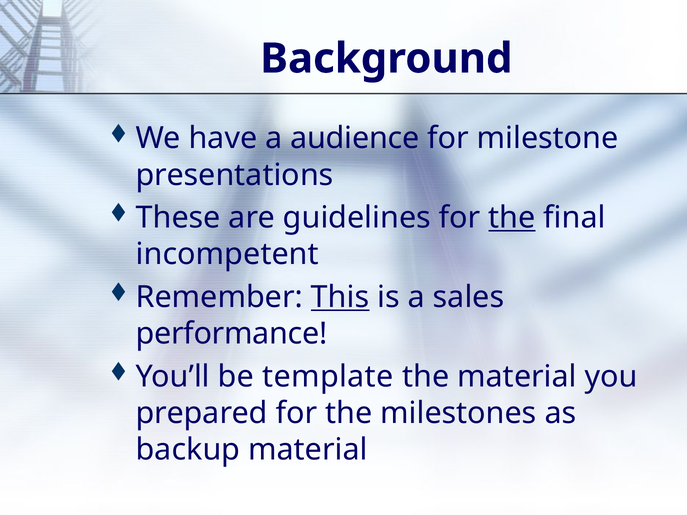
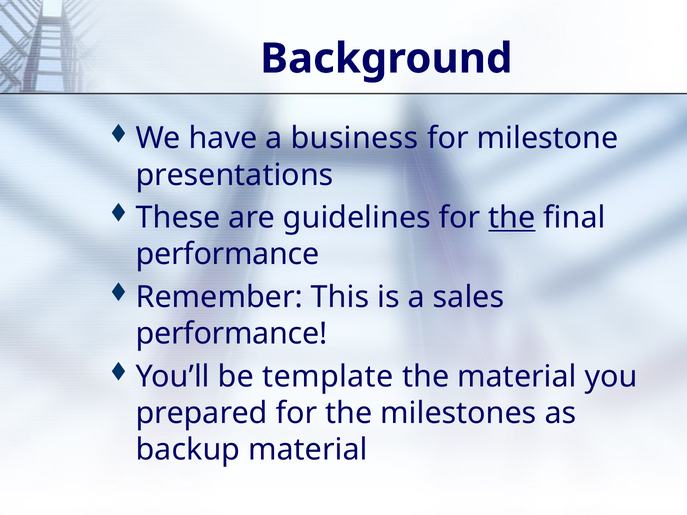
audience: audience -> business (355, 138)
incompetent: incompetent -> performance (227, 254)
This underline: present -> none (340, 297)
